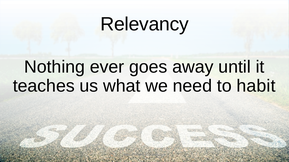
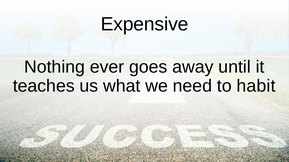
Relevancy: Relevancy -> Expensive (145, 24)
